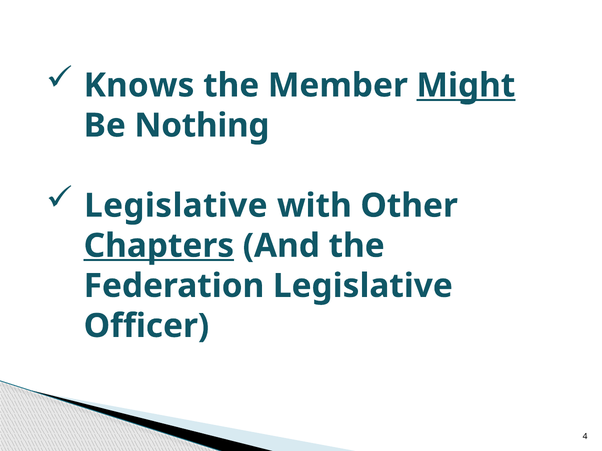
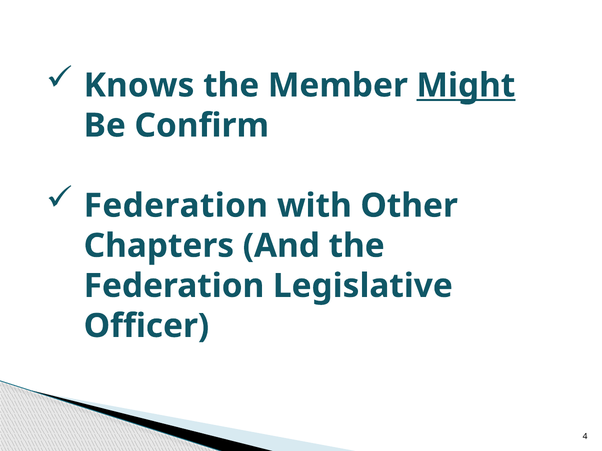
Nothing: Nothing -> Confirm (202, 126)
Legislative: Legislative -> Federation (176, 206)
Chapters underline: present -> none (159, 246)
